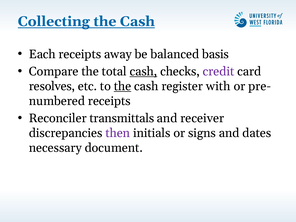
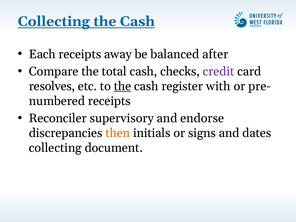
basis: basis -> after (215, 54)
cash underline: present -> none (143, 71)
transmittals: transmittals -> supervisory (122, 118)
receiver: receiver -> endorse (202, 118)
then colour: purple -> orange (118, 133)
necessary: necessary -> collecting (55, 148)
